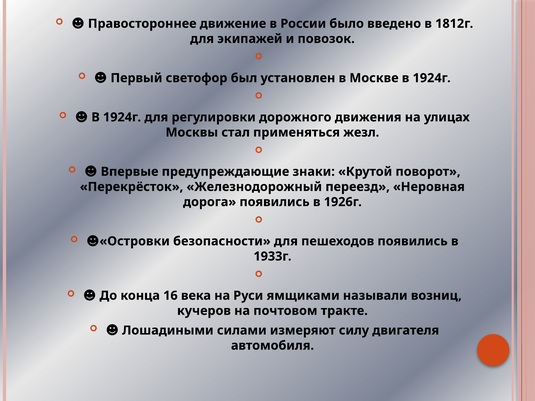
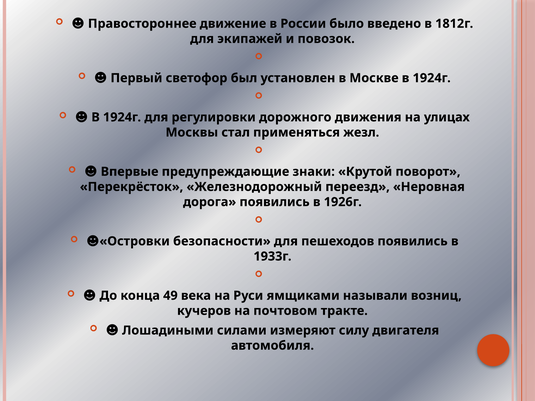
16: 16 -> 49 (170, 296)
